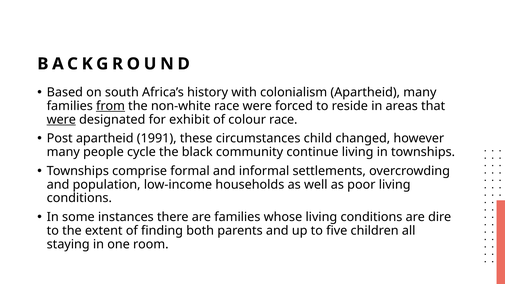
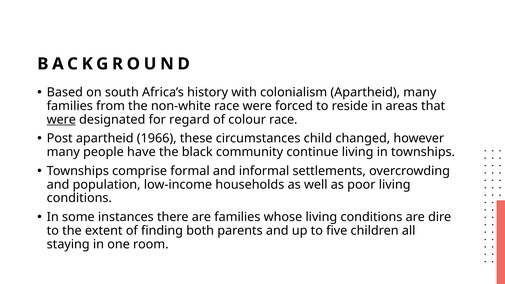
from underline: present -> none (111, 106)
exhibit: exhibit -> regard (189, 120)
1991: 1991 -> 1966 (157, 138)
cycle: cycle -> have (141, 152)
